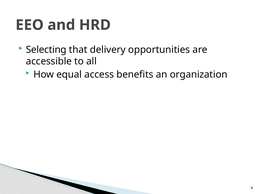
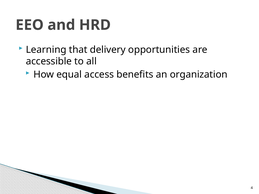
Selecting: Selecting -> Learning (46, 50)
